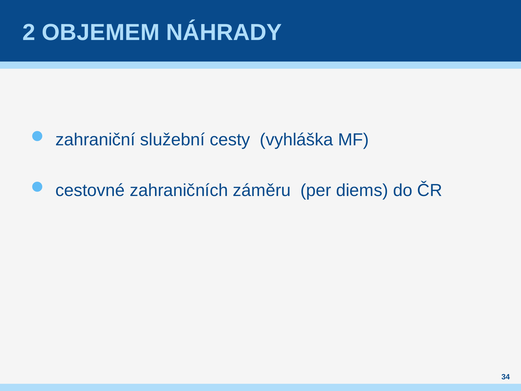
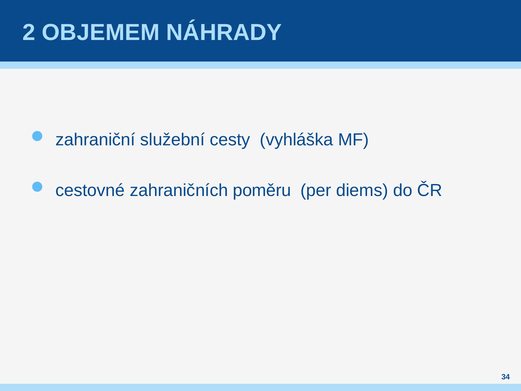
záměru: záměru -> poměru (262, 190)
